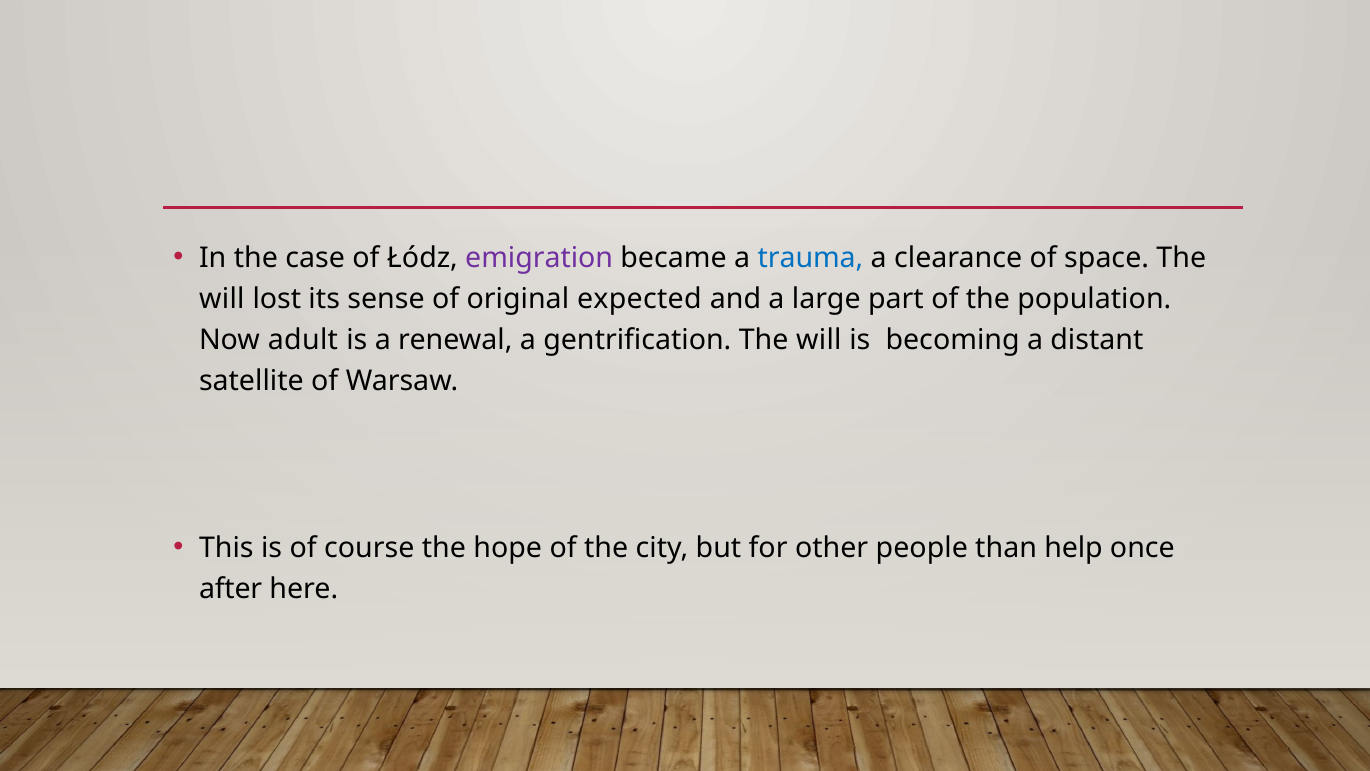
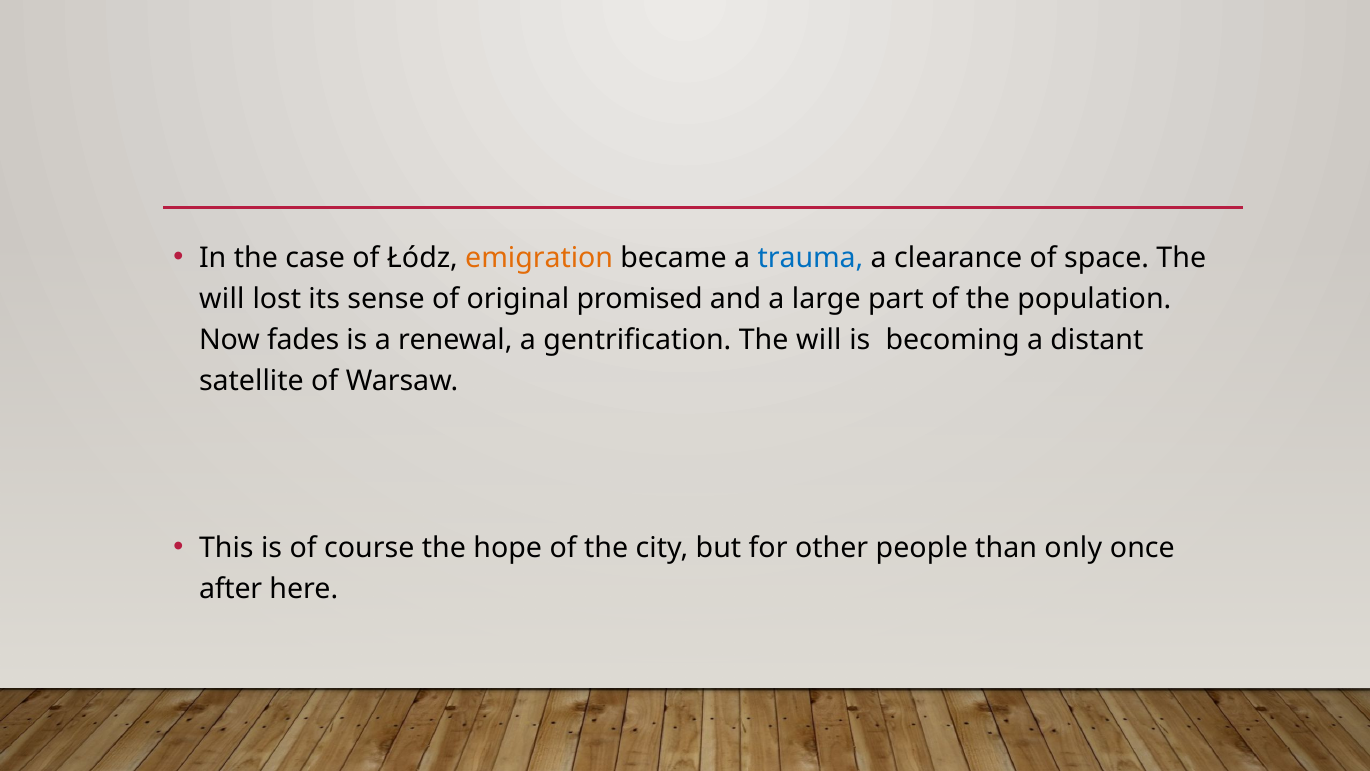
emigration colour: purple -> orange (539, 258)
expected: expected -> promised (640, 299)
adult: adult -> fades (303, 340)
help: help -> only (1073, 547)
